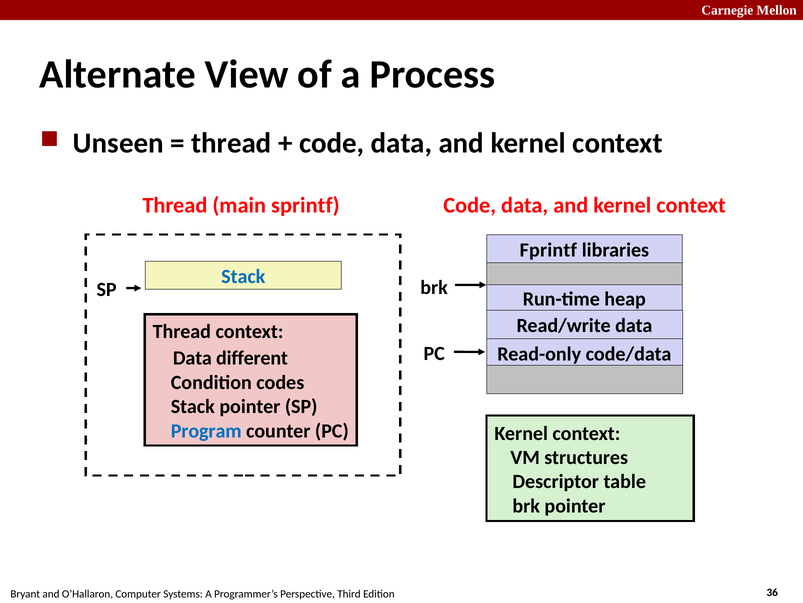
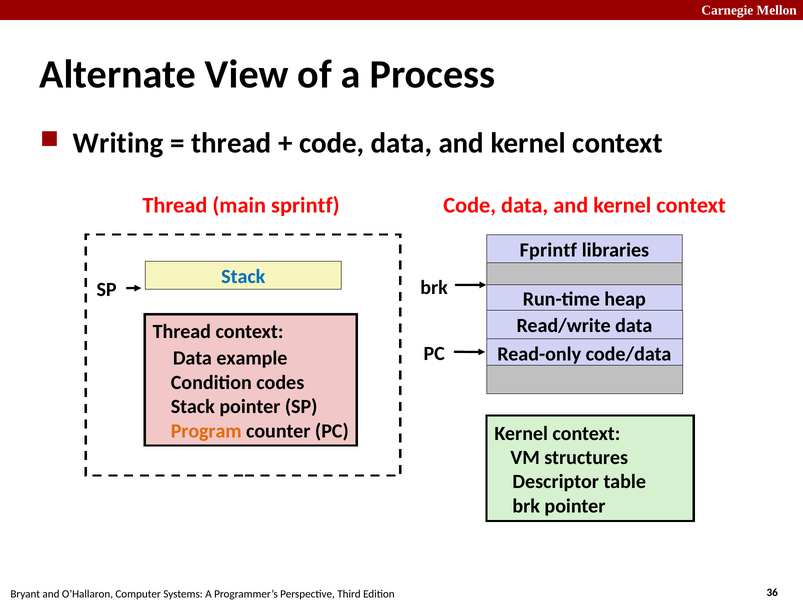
Unseen: Unseen -> Writing (118, 143)
different: different -> example (252, 358)
Program colour: blue -> orange (206, 430)
